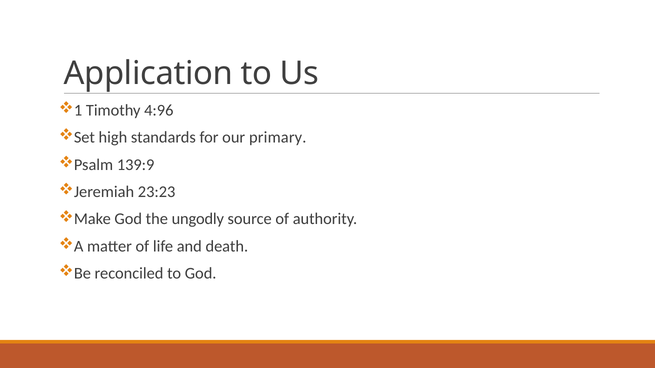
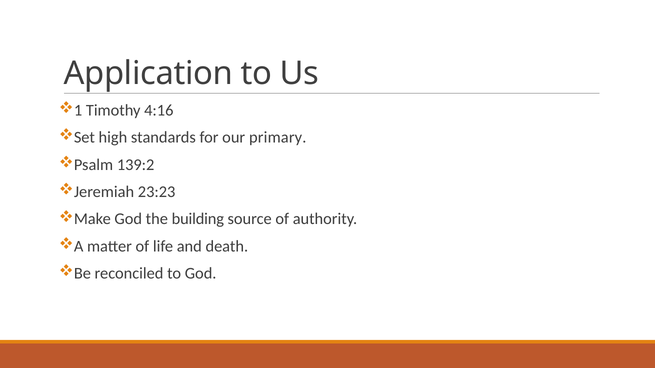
4:96: 4:96 -> 4:16 (159, 110)
139:9: 139:9 -> 139:2 (136, 165)
ungodly: ungodly -> building (198, 219)
